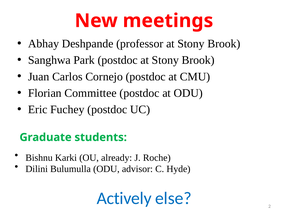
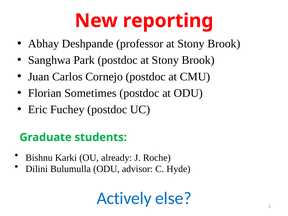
meetings: meetings -> reporting (168, 21)
Committee: Committee -> Sometimes (91, 93)
